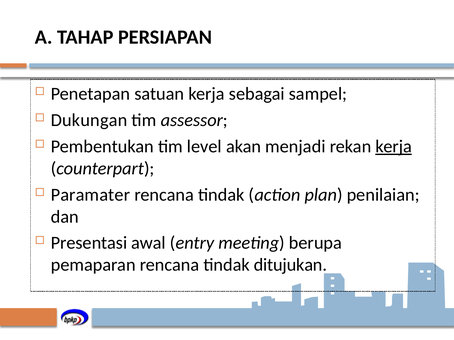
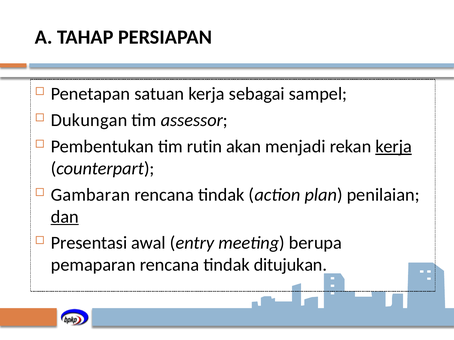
level: level -> rutin (204, 147)
Paramater: Paramater -> Gambaran (90, 195)
dan underline: none -> present (65, 217)
